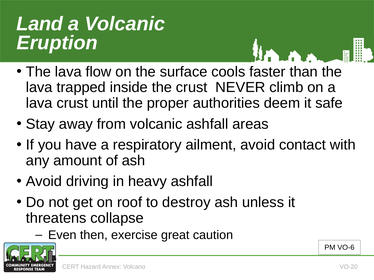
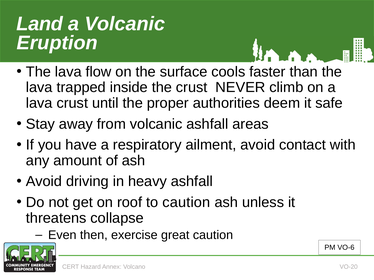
to destroy: destroy -> caution (186, 203)
